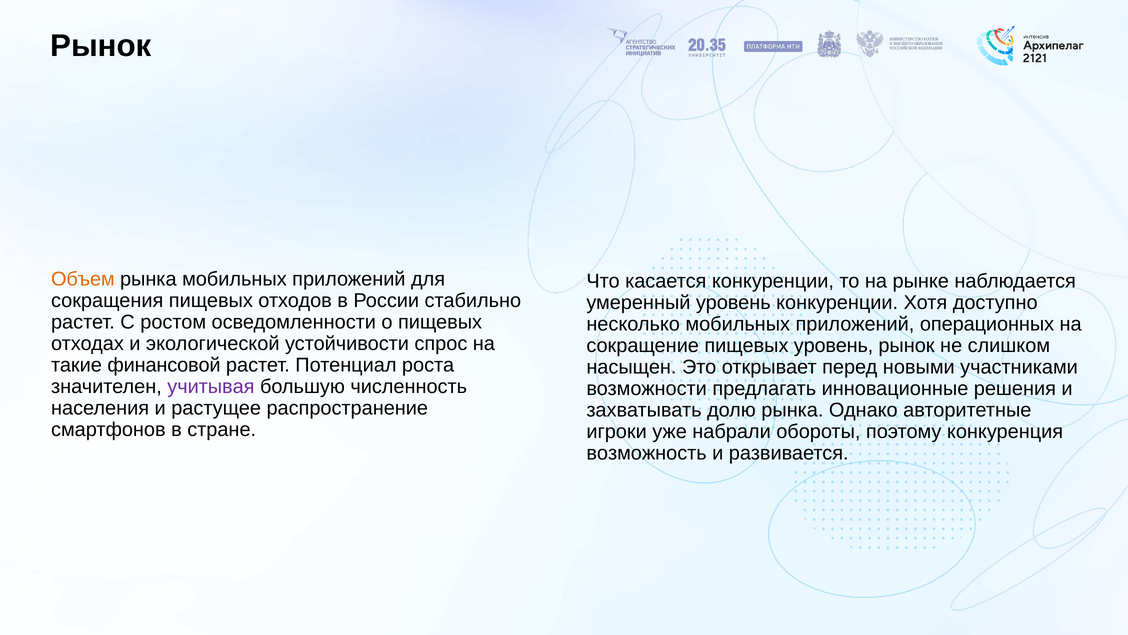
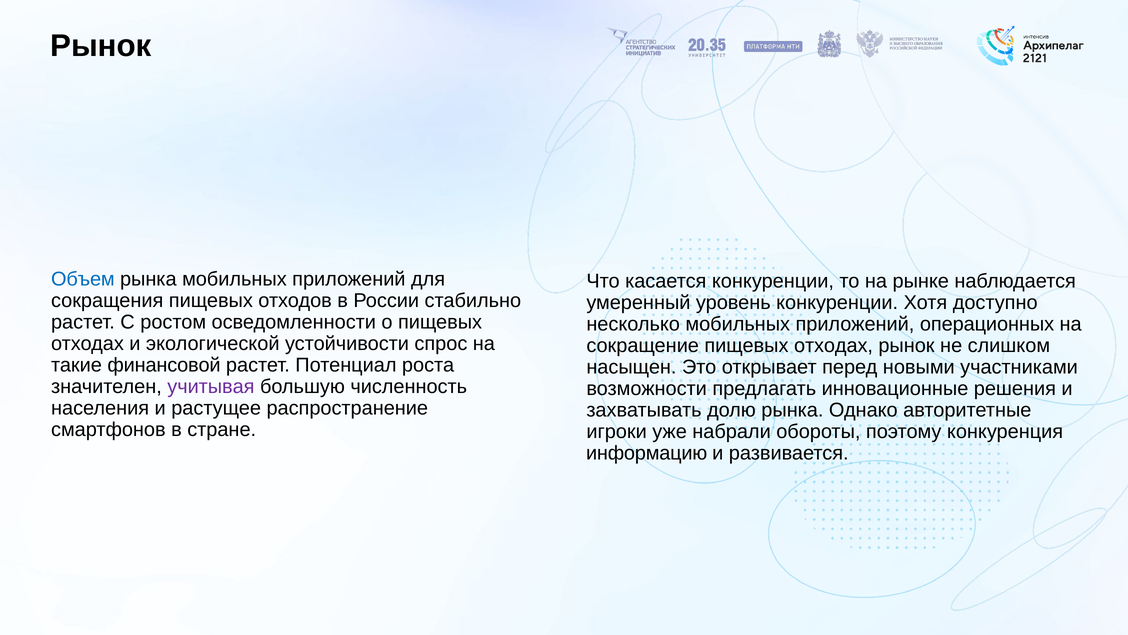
Объем colour: orange -> blue (83, 279)
сокращение пищевых уровень: уровень -> отходах (834, 346)
возможность: возможность -> информацию (647, 453)
